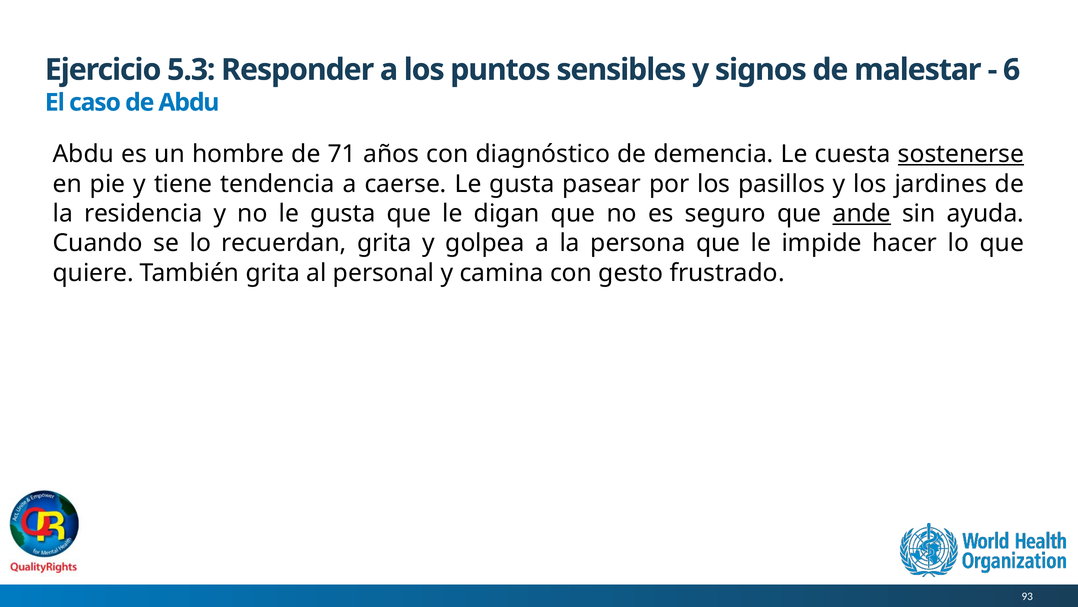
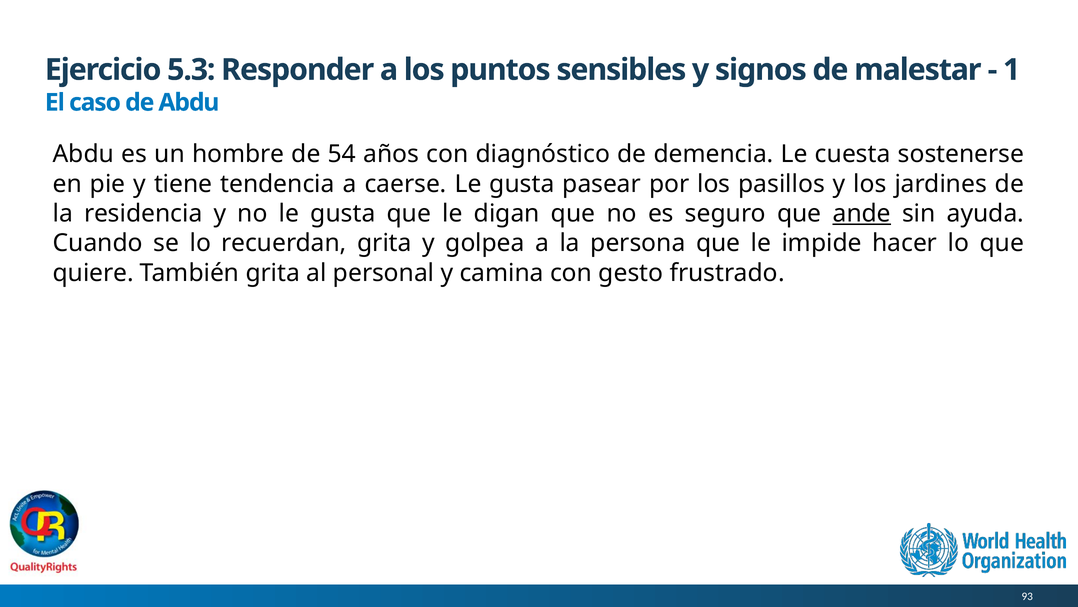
6: 6 -> 1 (1012, 70)
71: 71 -> 54 (342, 154)
sostenerse underline: present -> none (961, 154)
